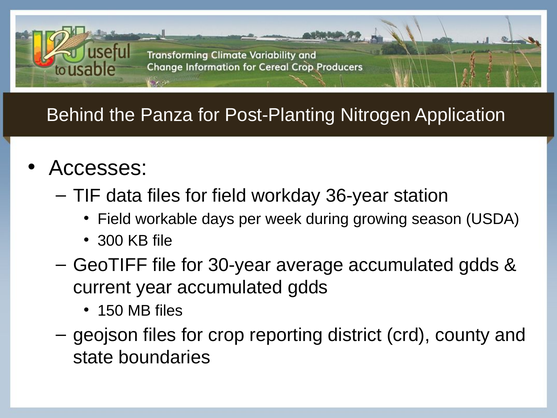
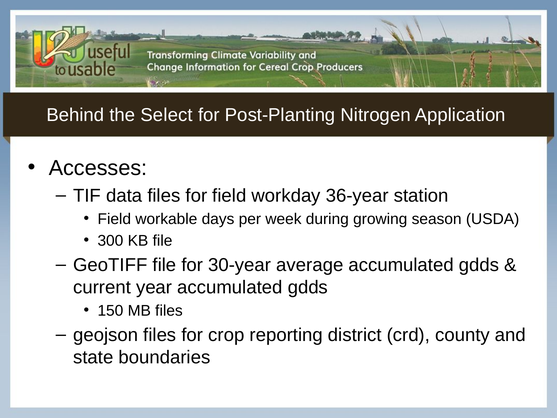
Panza: Panza -> Select (167, 115)
